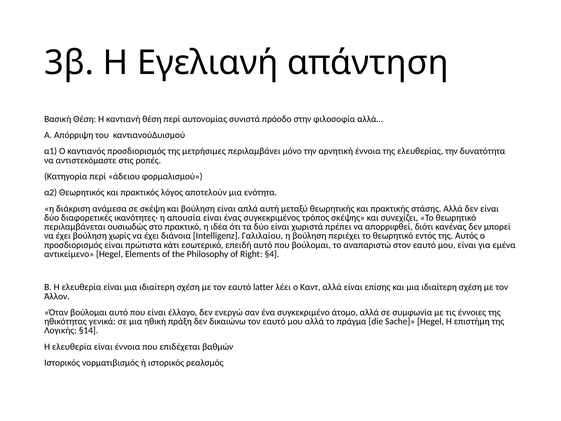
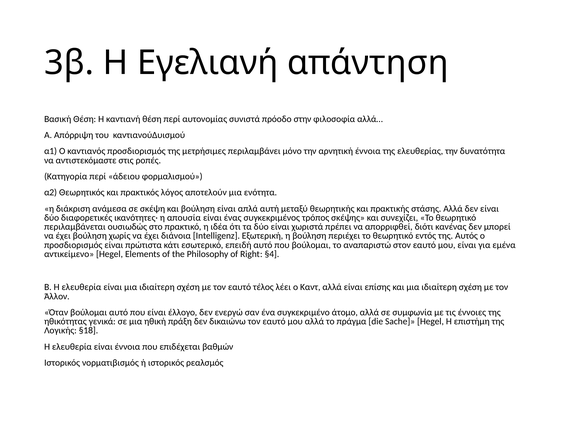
Γαλιλαίου: Γαλιλαίου -> Εξωτερική (263, 236)
latter: latter -> τέλος (263, 287)
§14: §14 -> §18 (88, 330)
